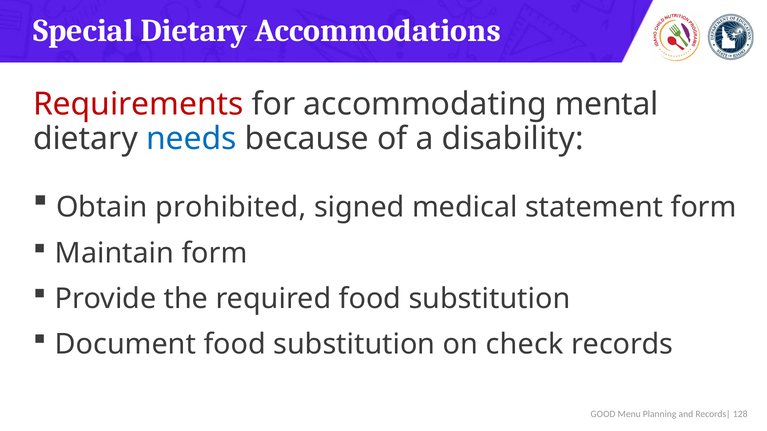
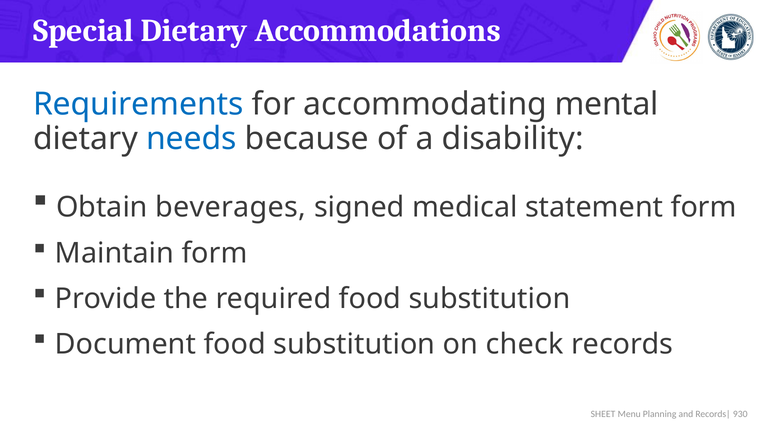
Requirements colour: red -> blue (138, 104)
prohibited: prohibited -> beverages (231, 207)
GOOD: GOOD -> SHEET (603, 414)
128: 128 -> 930 (740, 414)
